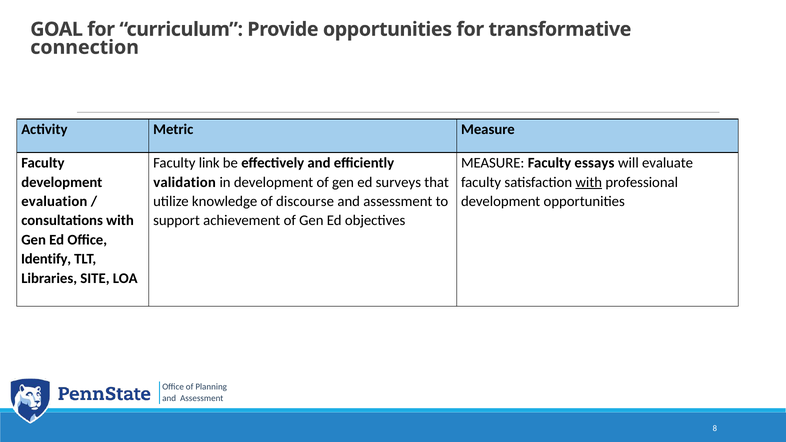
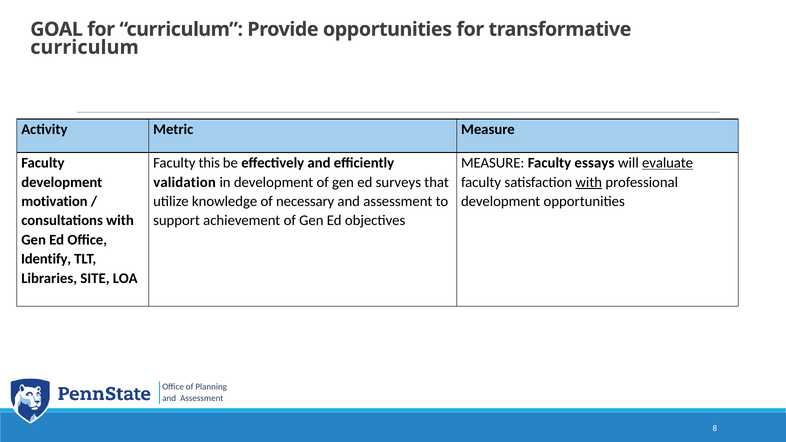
connection: connection -> curriculum (84, 47)
link: link -> this (209, 163)
evaluate underline: none -> present (668, 163)
evaluation: evaluation -> motivation (54, 201)
discourse: discourse -> necessary (305, 201)
